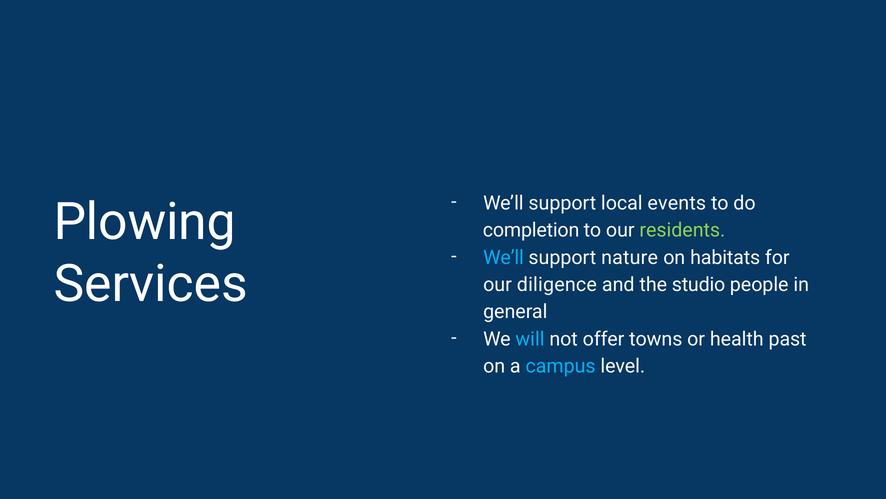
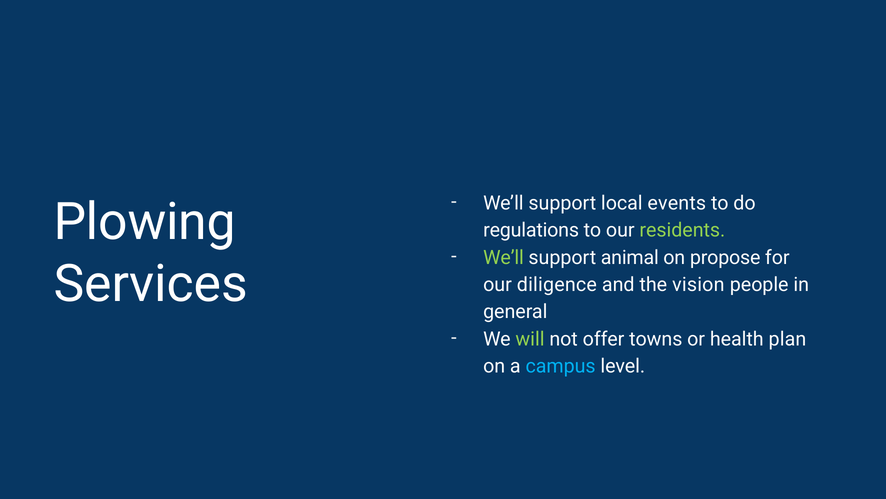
completion: completion -> regulations (531, 230)
We’ll colour: light blue -> light green (503, 257)
nature: nature -> animal (630, 257)
habitats: habitats -> propose (725, 257)
studio: studio -> vision (698, 284)
will colour: light blue -> light green (530, 339)
past: past -> plan (787, 339)
